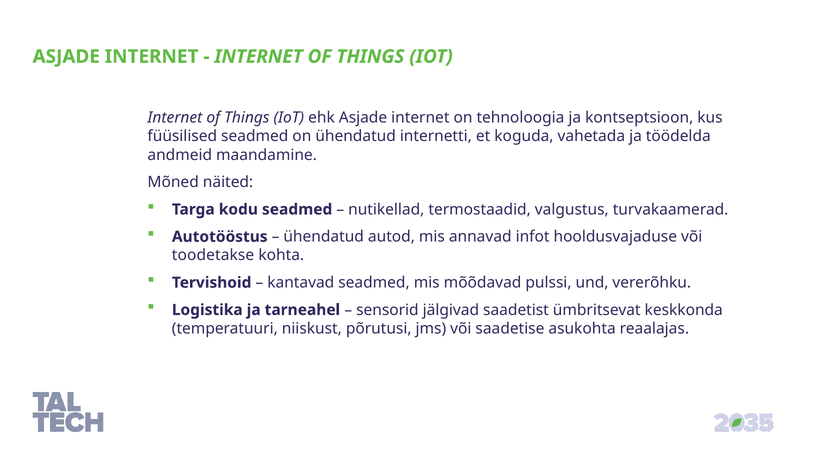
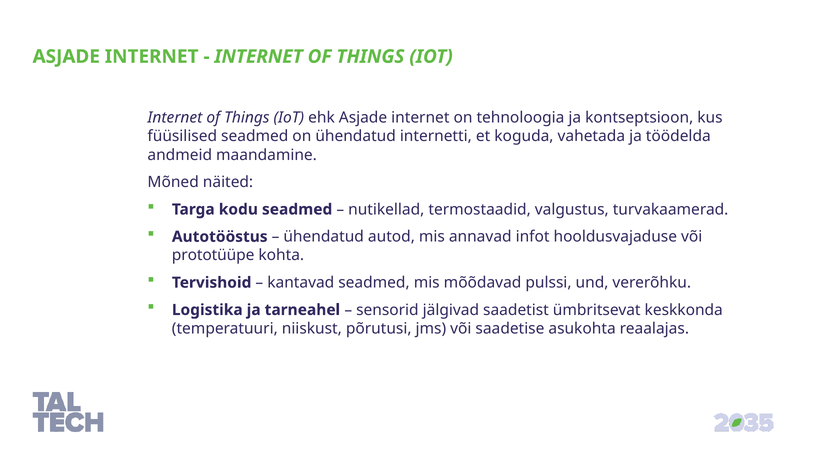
toodetakse: toodetakse -> prototüüpe (213, 255)
